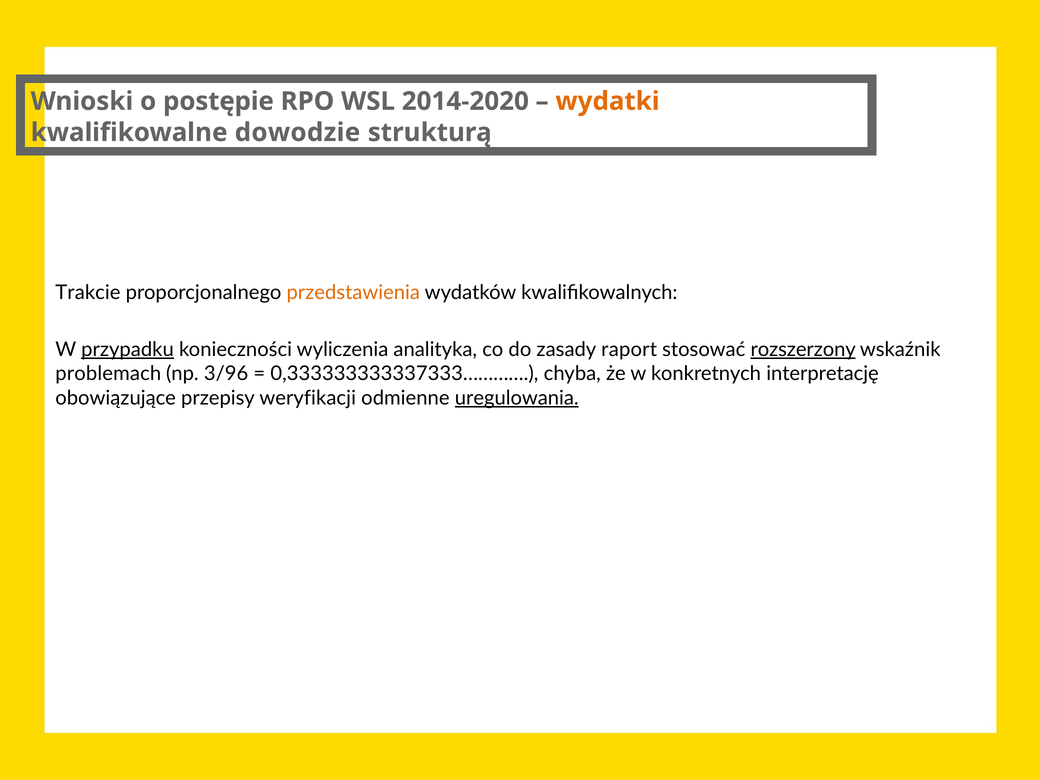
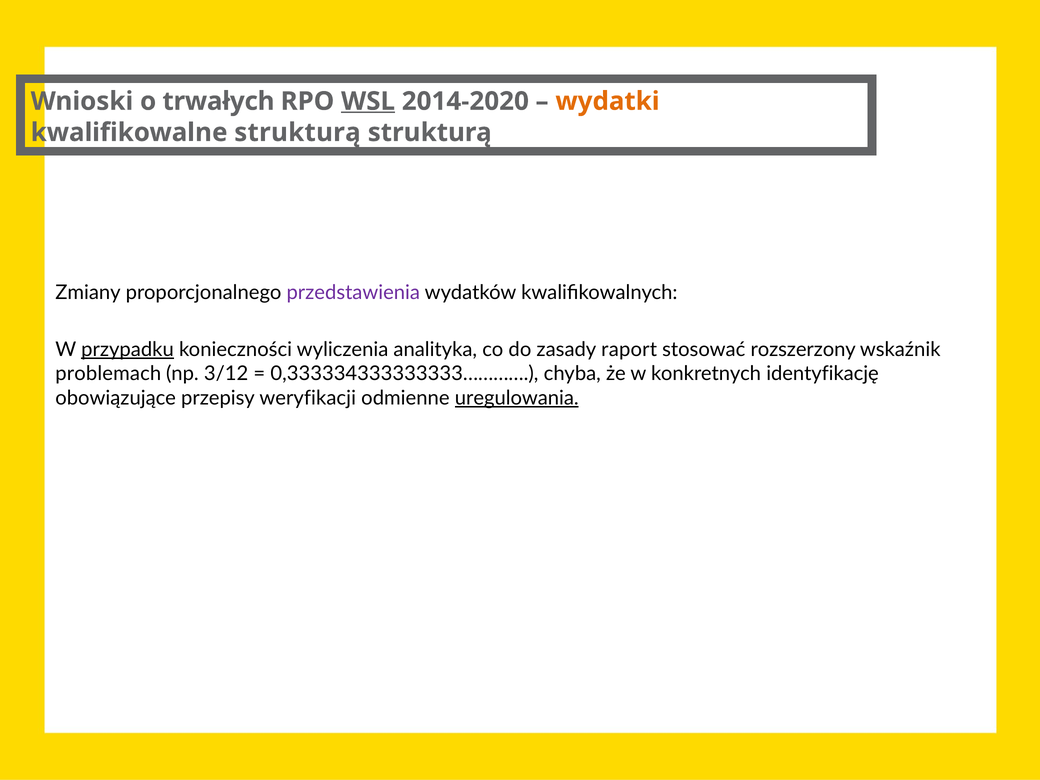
postępie: postępie -> trwałych (219, 101)
WSL underline: none -> present (368, 101)
kwalifikowalne dowodzie: dowodzie -> strukturą (297, 132)
Trakcie: Trakcie -> Zmiany (88, 293)
przedstawienia colour: orange -> purple (353, 293)
rozszerzony underline: present -> none (803, 349)
3/96: 3/96 -> 3/12 (226, 374)
0,333333333337333…………: 0,333333333337333………… -> 0,333334333333333………… (404, 374)
interpretację: interpretację -> identyfikację (823, 374)
